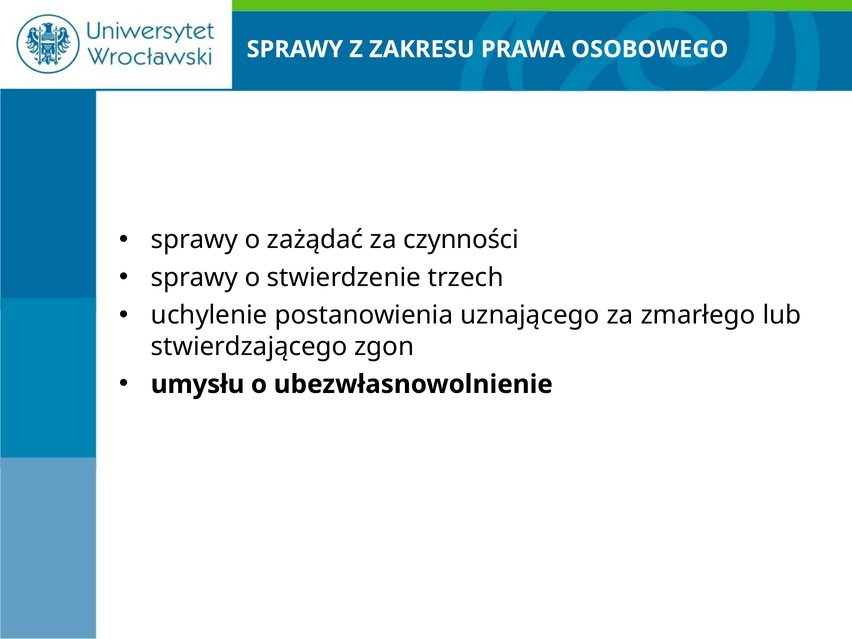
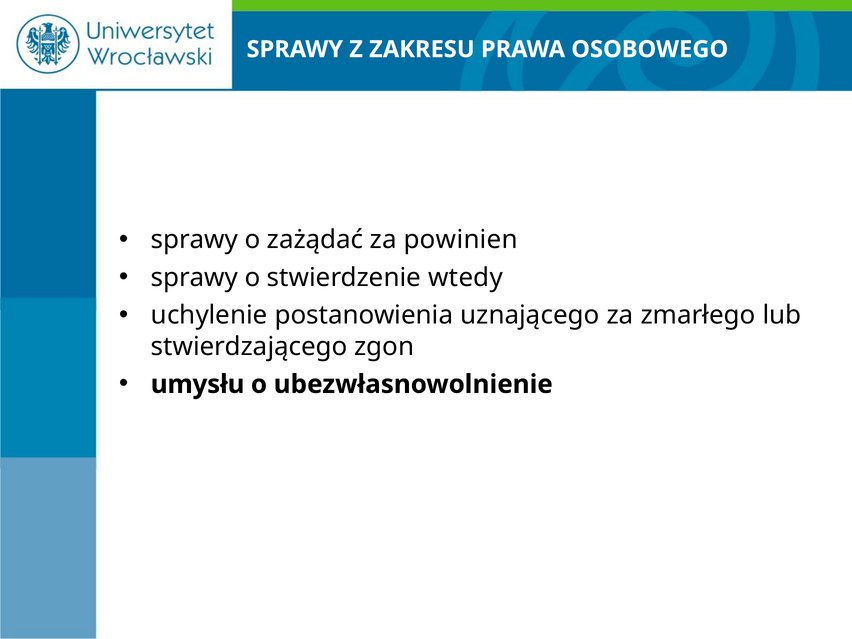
czynności: czynności -> powinien (461, 240)
trzech: trzech -> wtedy (466, 278)
